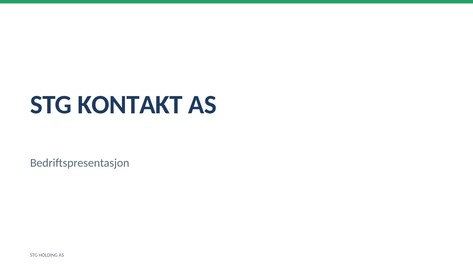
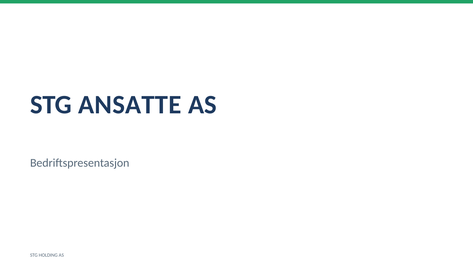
KONTAKT: KONTAKT -> ANSATTE (130, 105)
